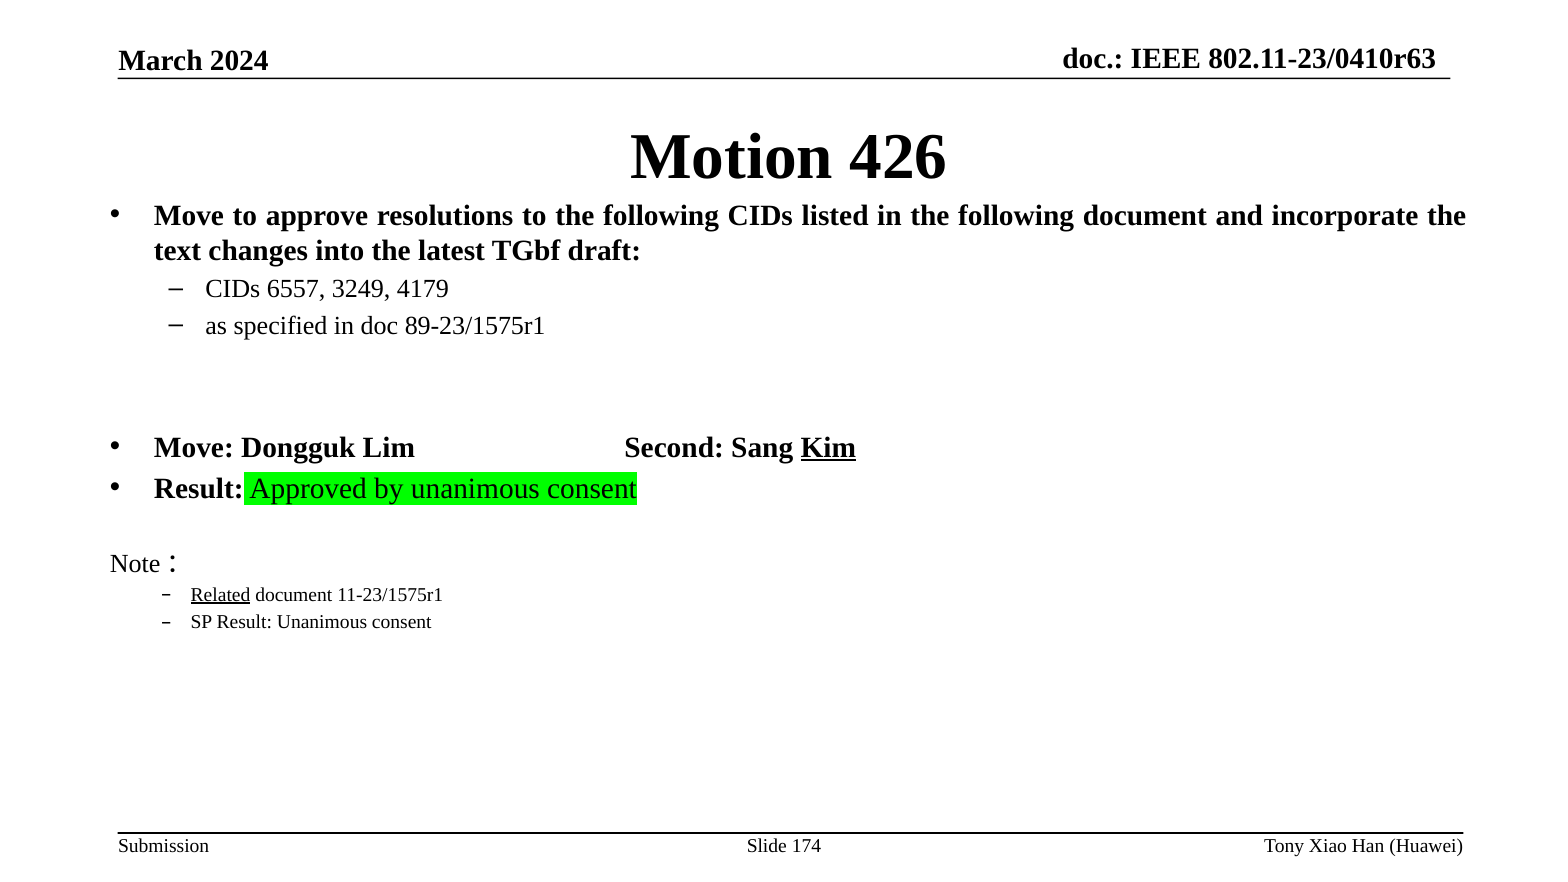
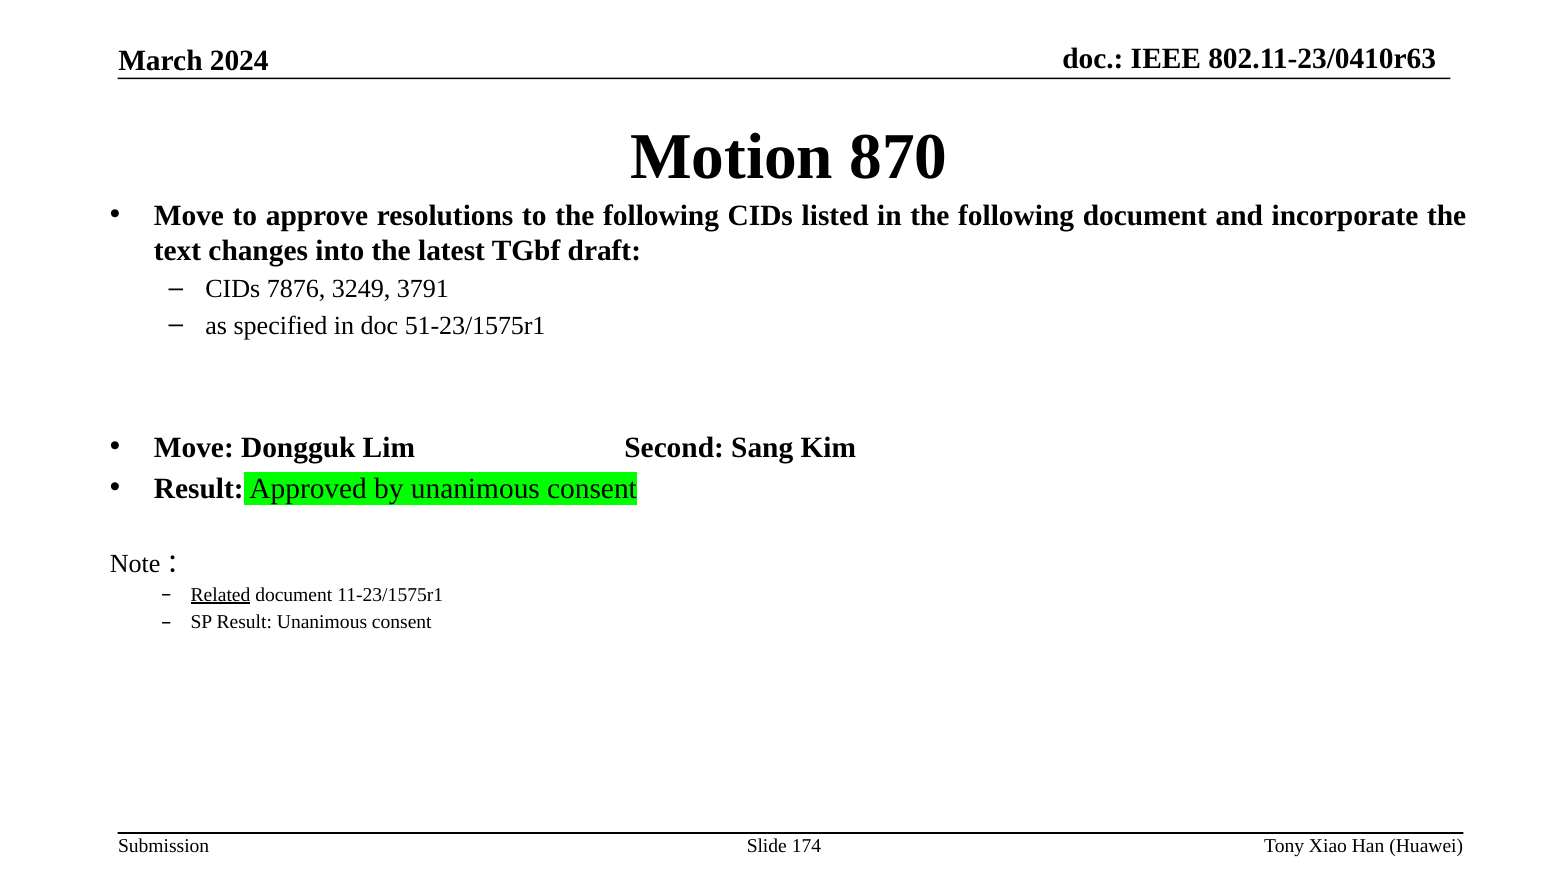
426: 426 -> 870 (898, 157)
6557: 6557 -> 7876 (296, 289)
4179: 4179 -> 3791 (423, 289)
89-23/1575r1: 89-23/1575r1 -> 51-23/1575r1 (475, 326)
Kim underline: present -> none (828, 448)
